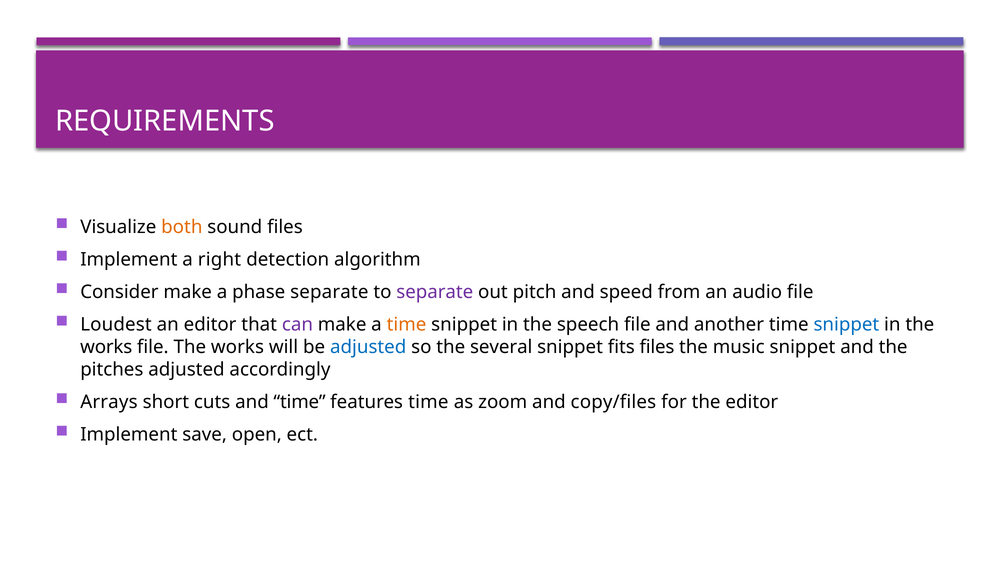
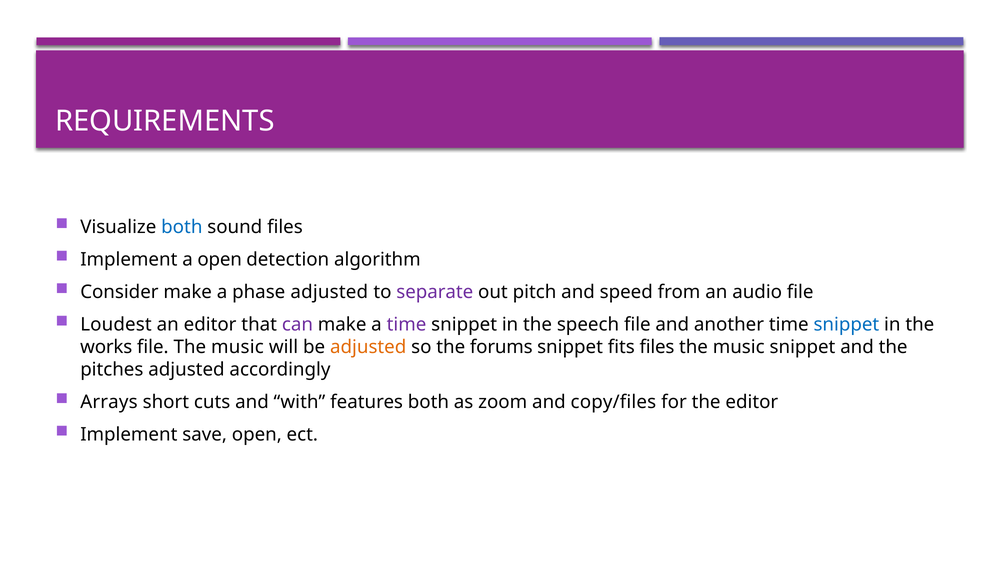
both colour: orange -> blue (182, 227)
a right: right -> open (220, 260)
phase separate: separate -> adjusted (329, 292)
time colour: orange -> purple (407, 325)
file The works: works -> music (237, 347)
adjusted colour: blue -> orange (368, 347)
several: several -> forums (501, 347)
and time: time -> with (299, 402)
features time: time -> both (428, 402)
